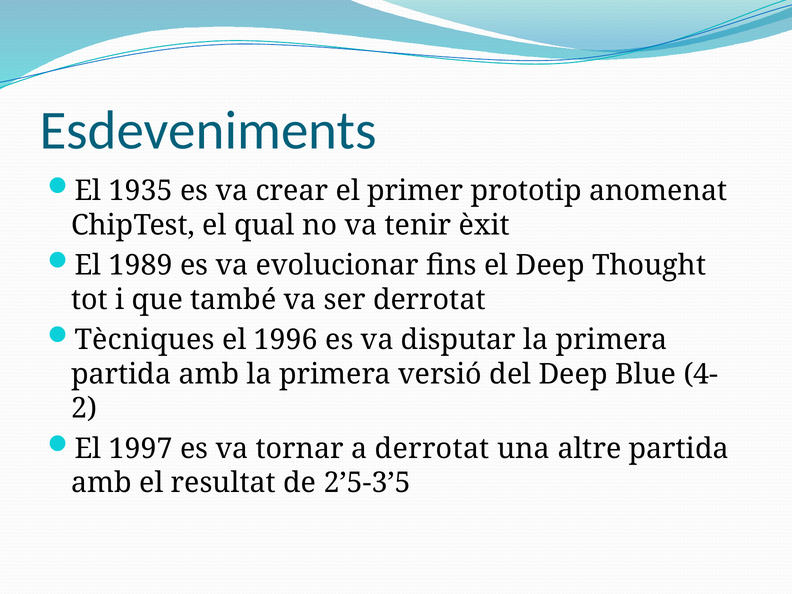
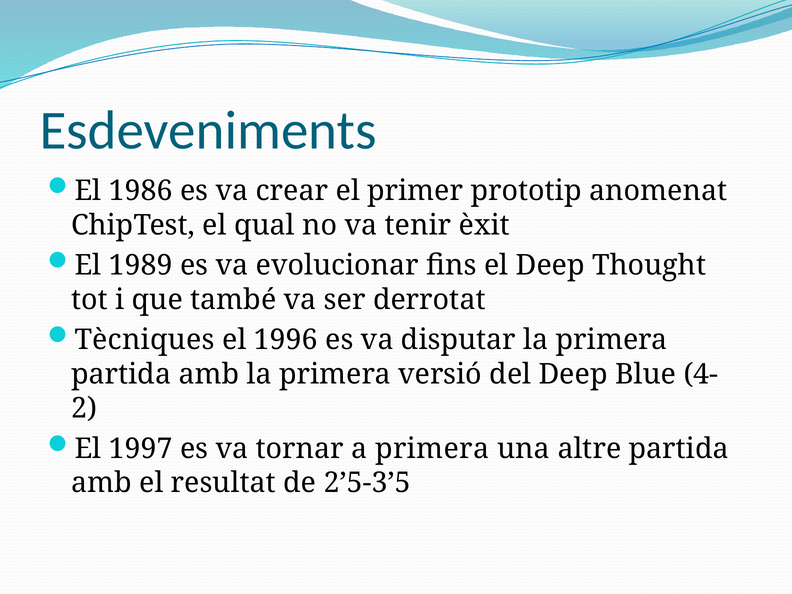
1935: 1935 -> 1986 (141, 191)
a derrotat: derrotat -> primera (432, 449)
